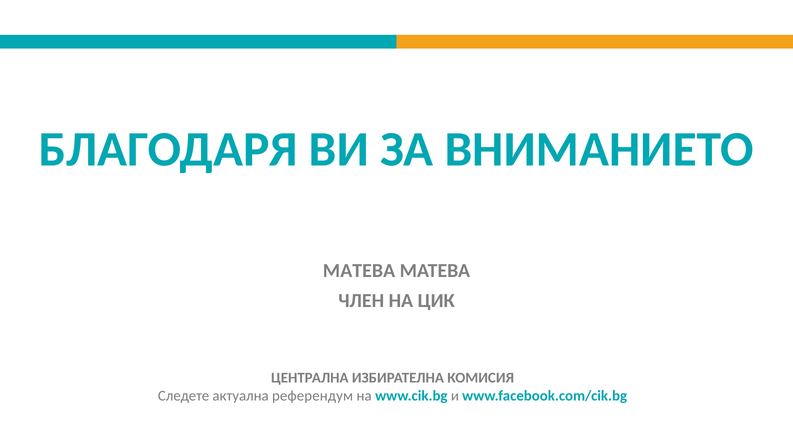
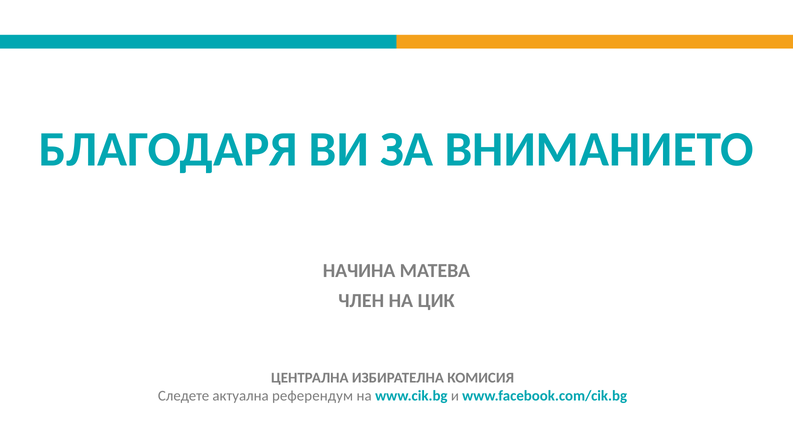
МАТЕВА: МАТЕВА -> НАЧИНА (359, 271)
